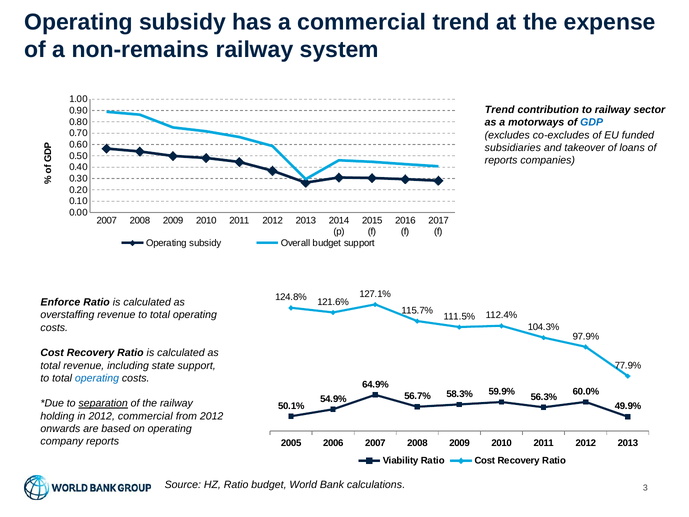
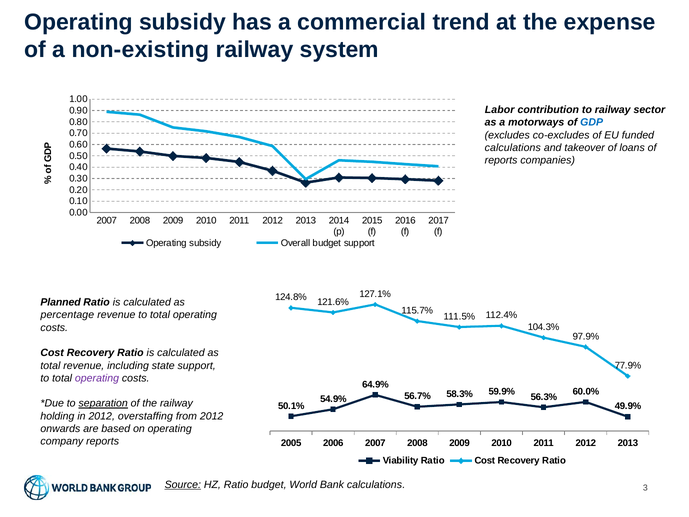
non-remains: non-remains -> non-existing (140, 49)
Trend: Trend -> Labor (500, 110)
subsidiaries: subsidiaries -> calculations (513, 148)
Enforce: Enforce -> Planned (61, 302)
overstaffing: overstaffing -> percentage (67, 315)
operating colour: blue -> purple (97, 378)
2012 commercial: commercial -> overstaffing (145, 416)
Source underline: none -> present (183, 485)
